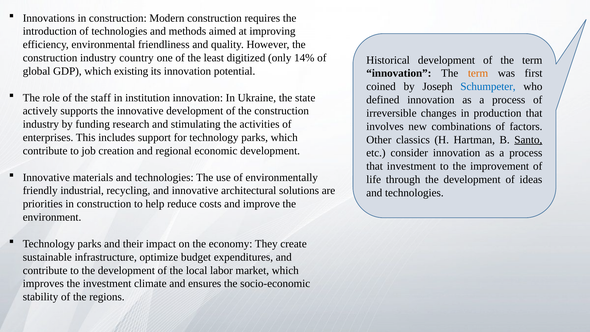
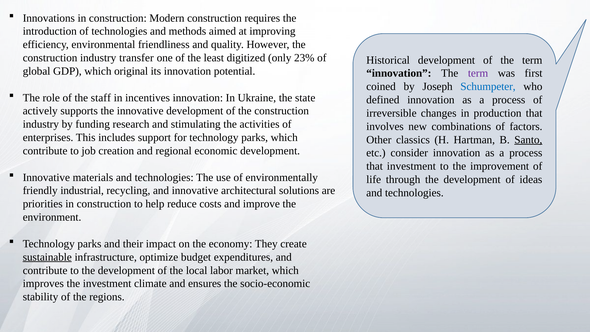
country: country -> transfer (136, 58)
14%: 14% -> 23% (304, 58)
existing: existing -> original (131, 71)
term colour: orange -> purple (478, 73)
institution: institution -> incentives (148, 98)
sustainable underline: none -> present (47, 257)
